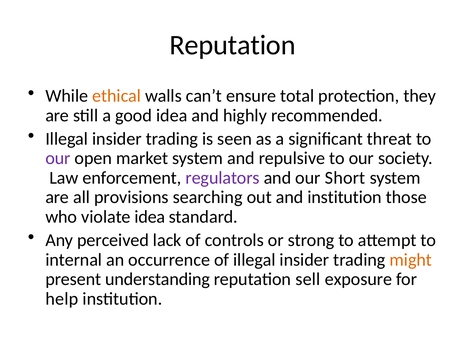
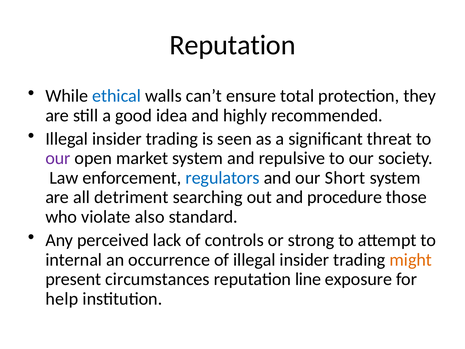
ethical colour: orange -> blue (117, 96)
regulators colour: purple -> blue (223, 178)
provisions: provisions -> detriment (131, 197)
and institution: institution -> procedure (345, 197)
violate idea: idea -> also (150, 217)
understanding: understanding -> circumstances (158, 279)
sell: sell -> line (308, 279)
